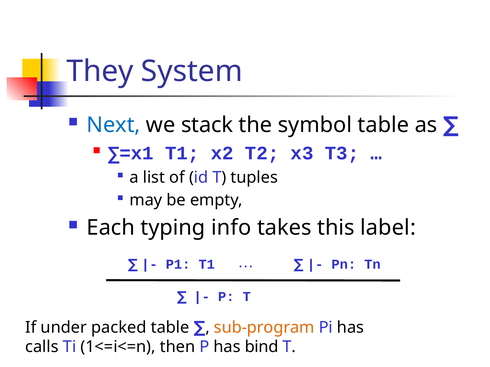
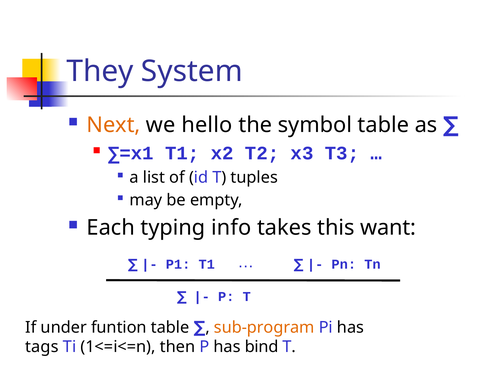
Next colour: blue -> orange (114, 125)
stack: stack -> hello (207, 125)
label: label -> want (388, 228)
packed: packed -> funtion (119, 328)
calls: calls -> tags (42, 347)
